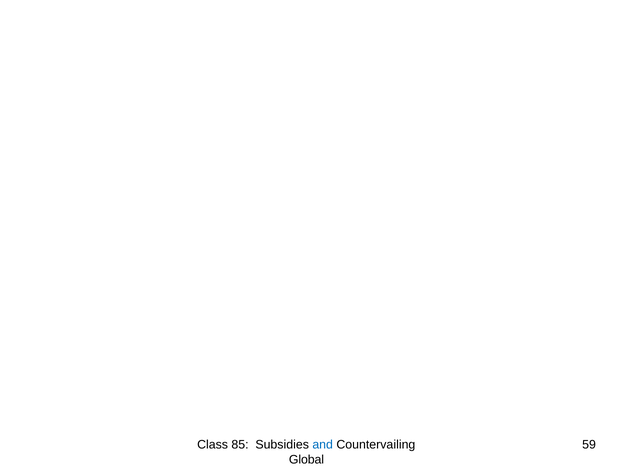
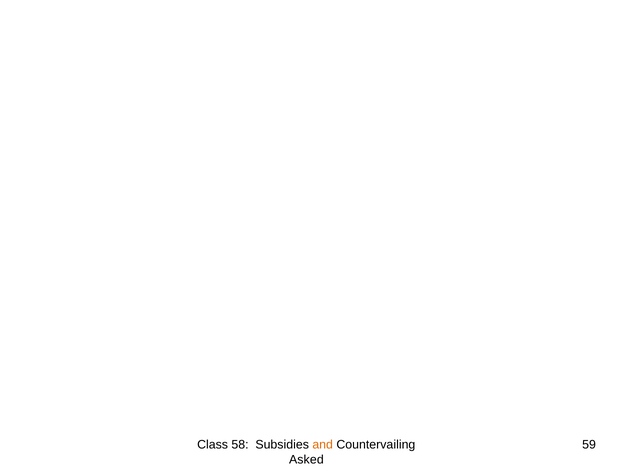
85: 85 -> 58 (240, 444)
and colour: blue -> orange (323, 444)
Global: Global -> Asked (306, 459)
